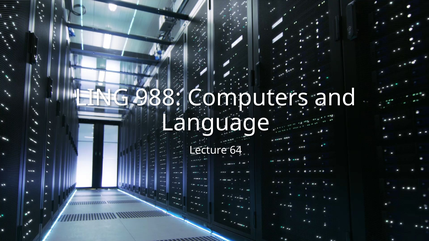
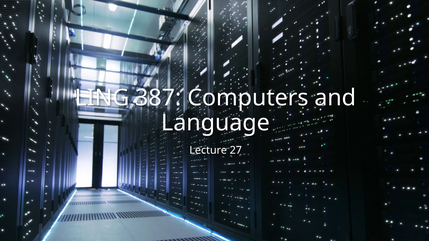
988: 988 -> 387 (158, 98)
64: 64 -> 27 (236, 151)
